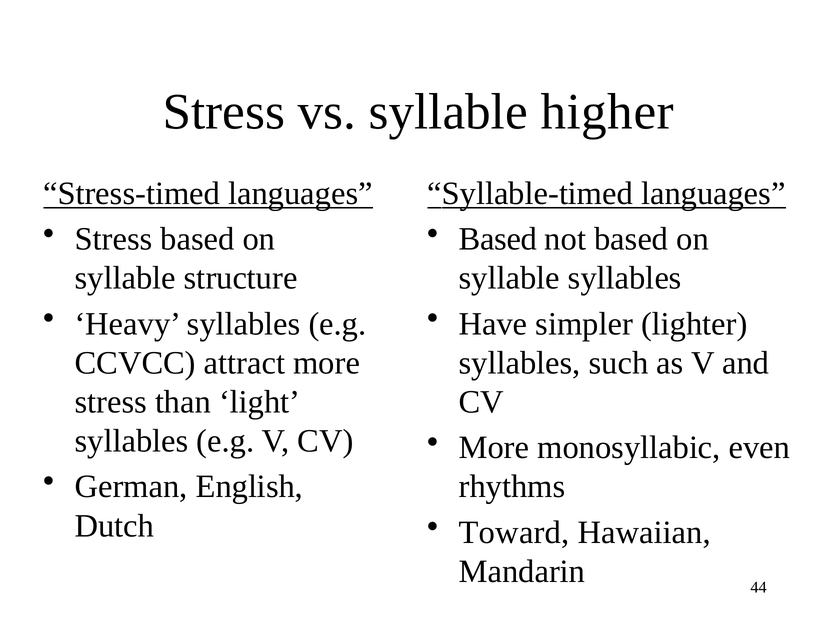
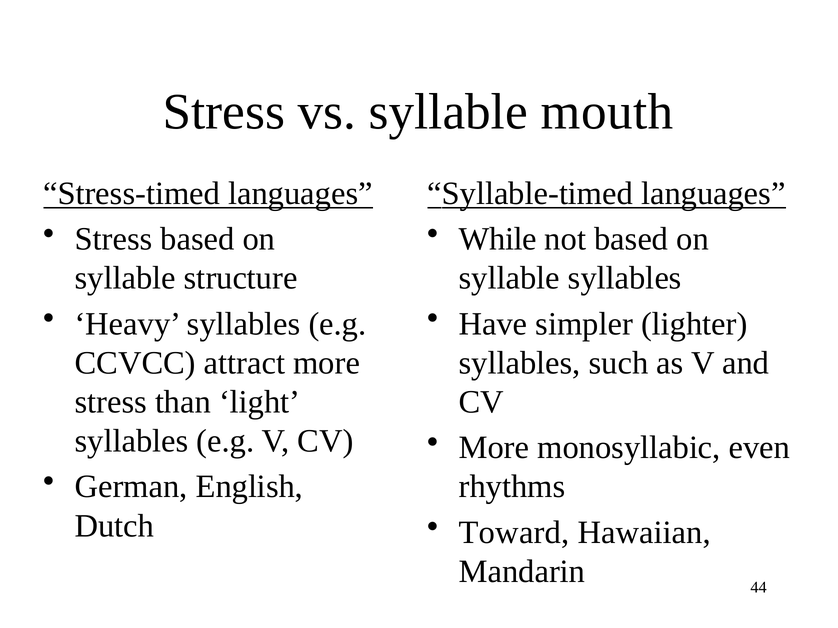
higher: higher -> mouth (607, 112)
Based: Based -> While (498, 239)
